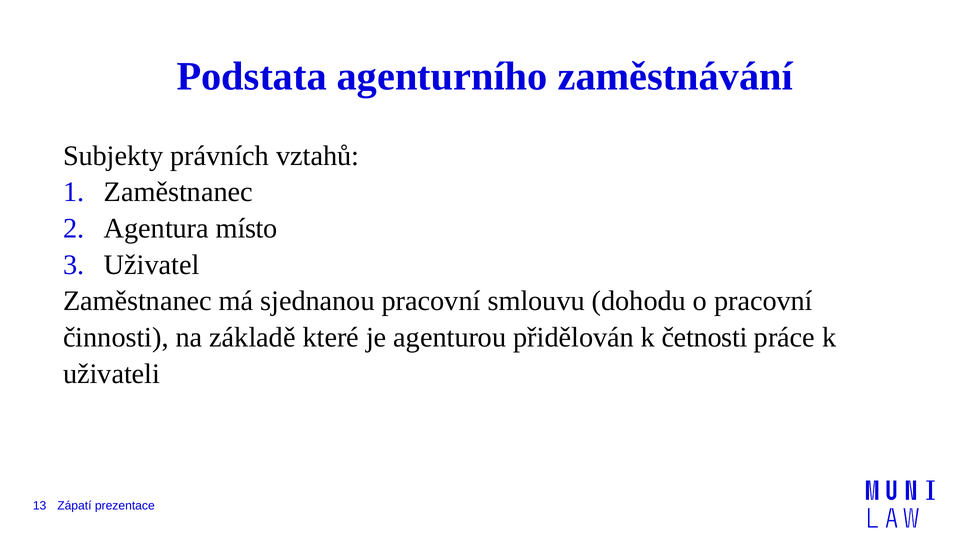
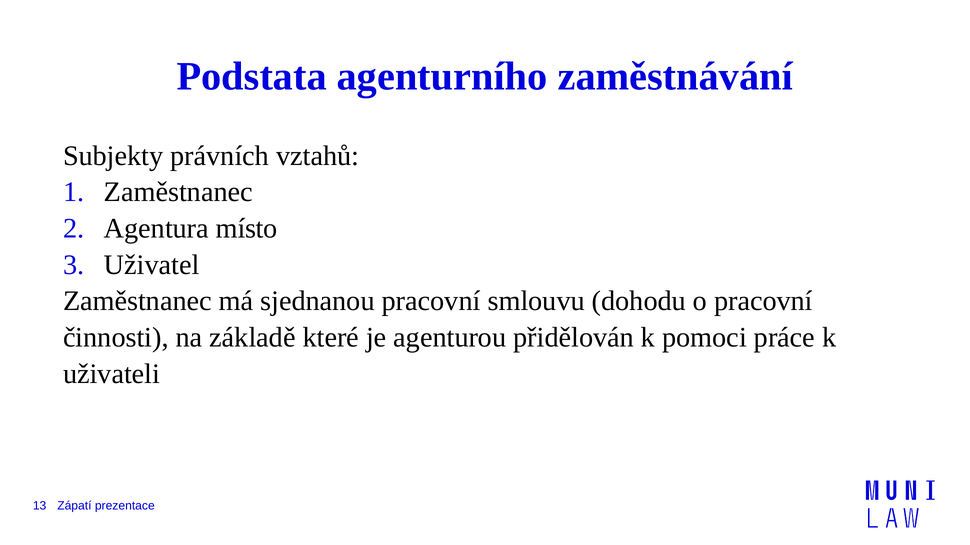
četnosti: četnosti -> pomoci (704, 338)
